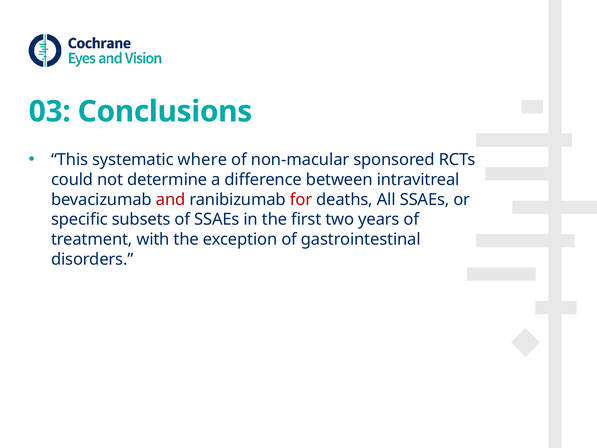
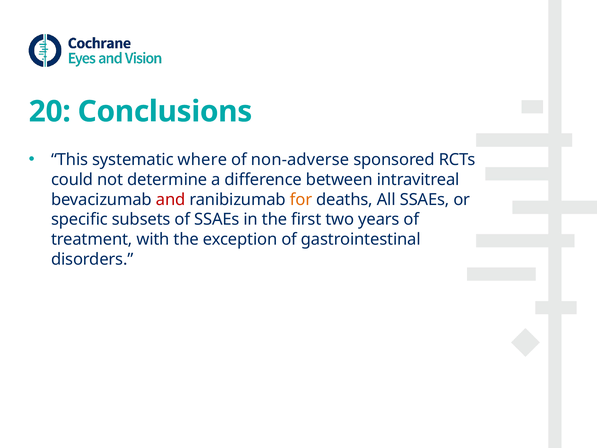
03: 03 -> 20 (50, 112)
non-macular: non-macular -> non-adverse (300, 160)
for colour: red -> orange (301, 199)
